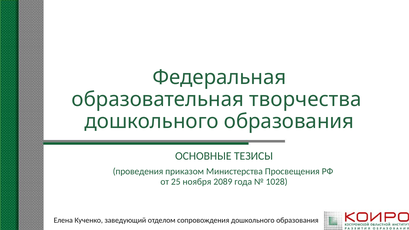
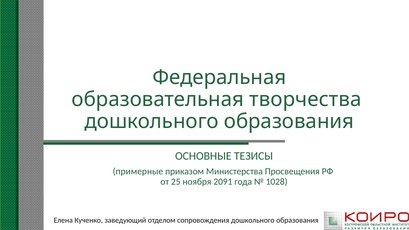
проведения: проведения -> примерные (138, 172)
2089: 2089 -> 2091 (223, 182)
